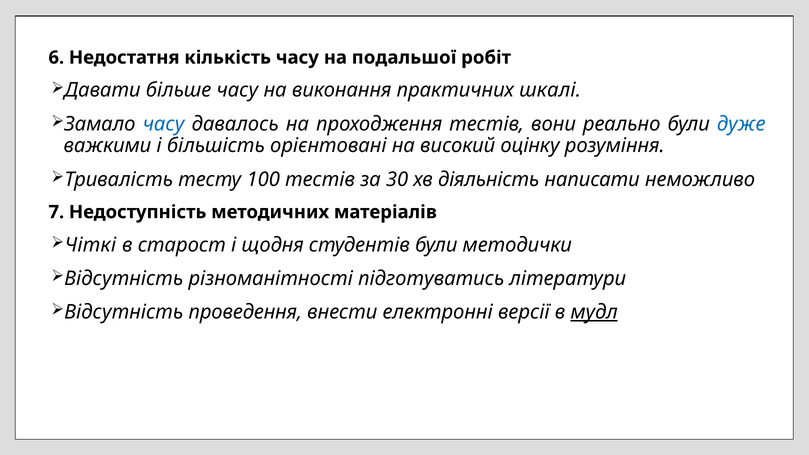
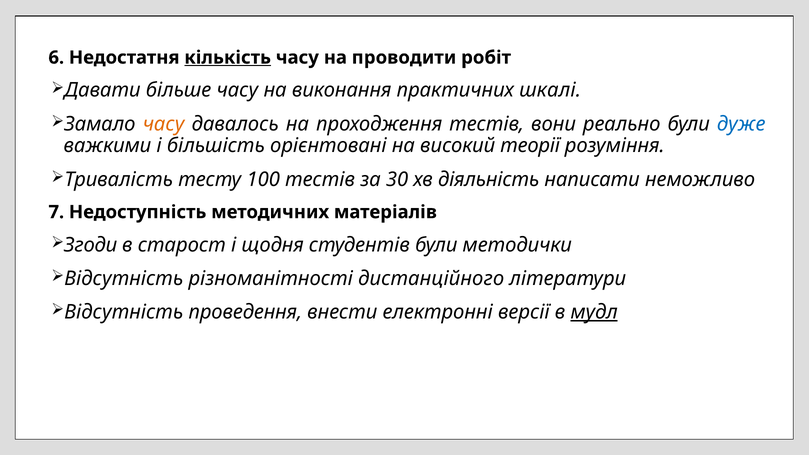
кількість underline: none -> present (228, 58)
подальшої: подальшої -> проводити (404, 58)
часу colour: blue -> orange (164, 124)
оцінку: оцінку -> теорії (530, 146)
Чіткі: Чіткі -> Згоди (91, 245)
підготуватись: підготуватись -> дистанційного (431, 278)
